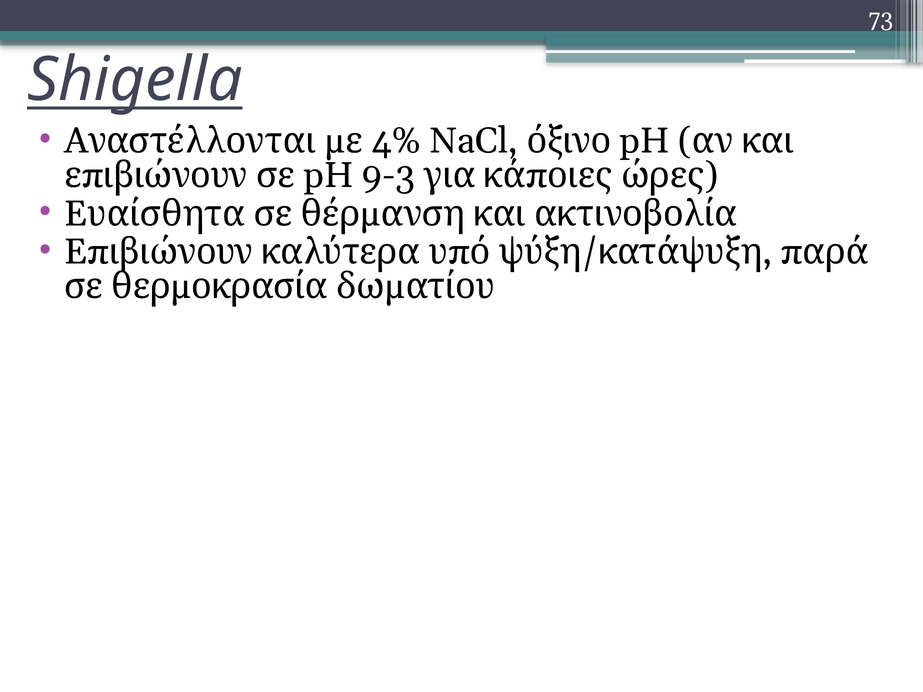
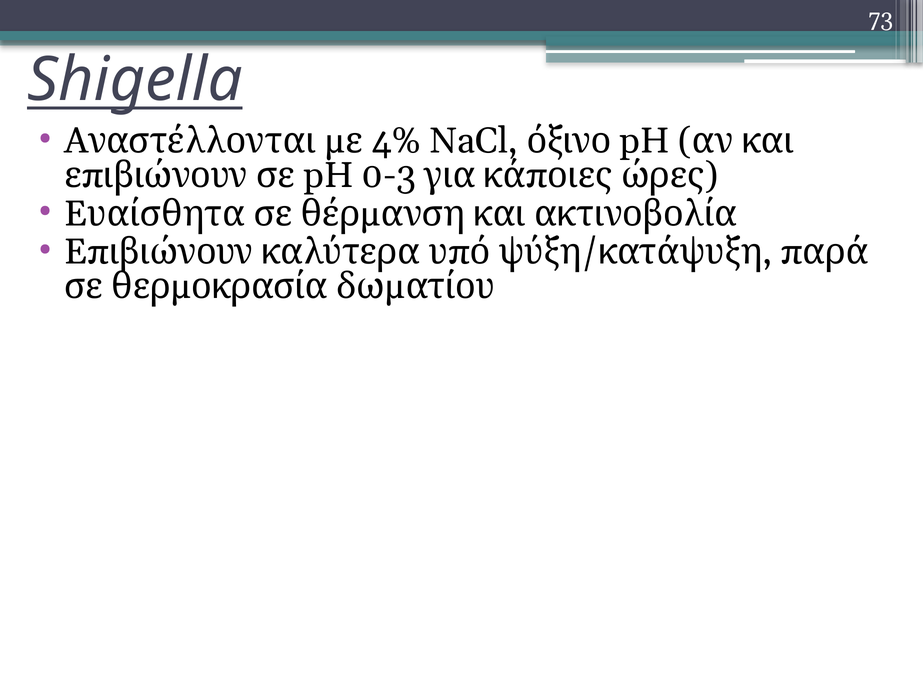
9-3: 9-3 -> 0-3 (389, 176)
